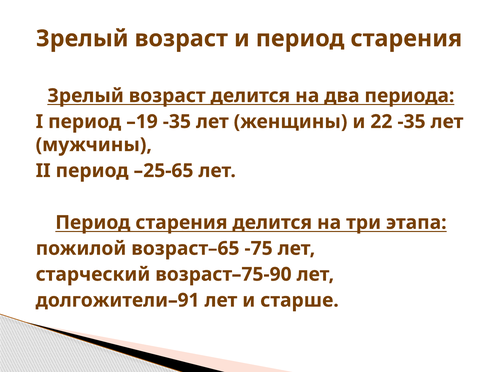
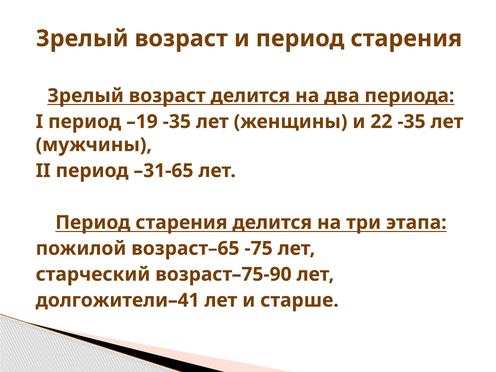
–25-65: –25-65 -> –31-65 (163, 171)
долгожители–91: долгожители–91 -> долгожители–41 (118, 300)
